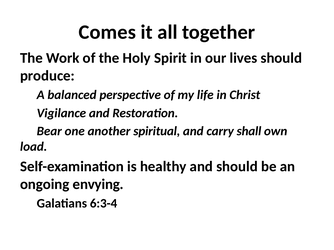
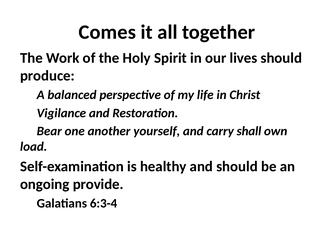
spiritual: spiritual -> yourself (157, 131)
envying: envying -> provide (98, 185)
